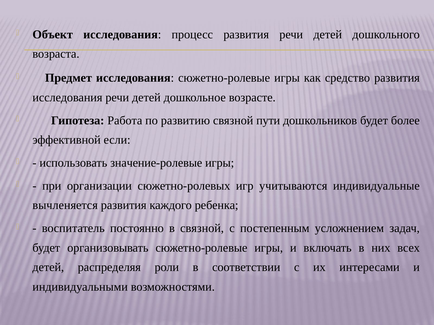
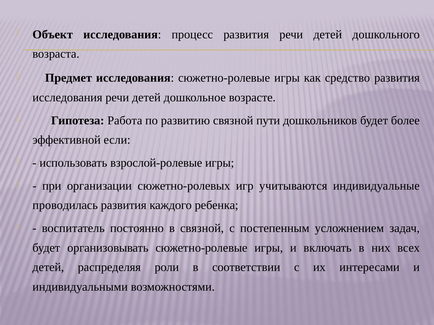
значение-ролевые: значение-ролевые -> взрослой-ролевые (156, 163)
вычленяется: вычленяется -> проводилась (65, 206)
